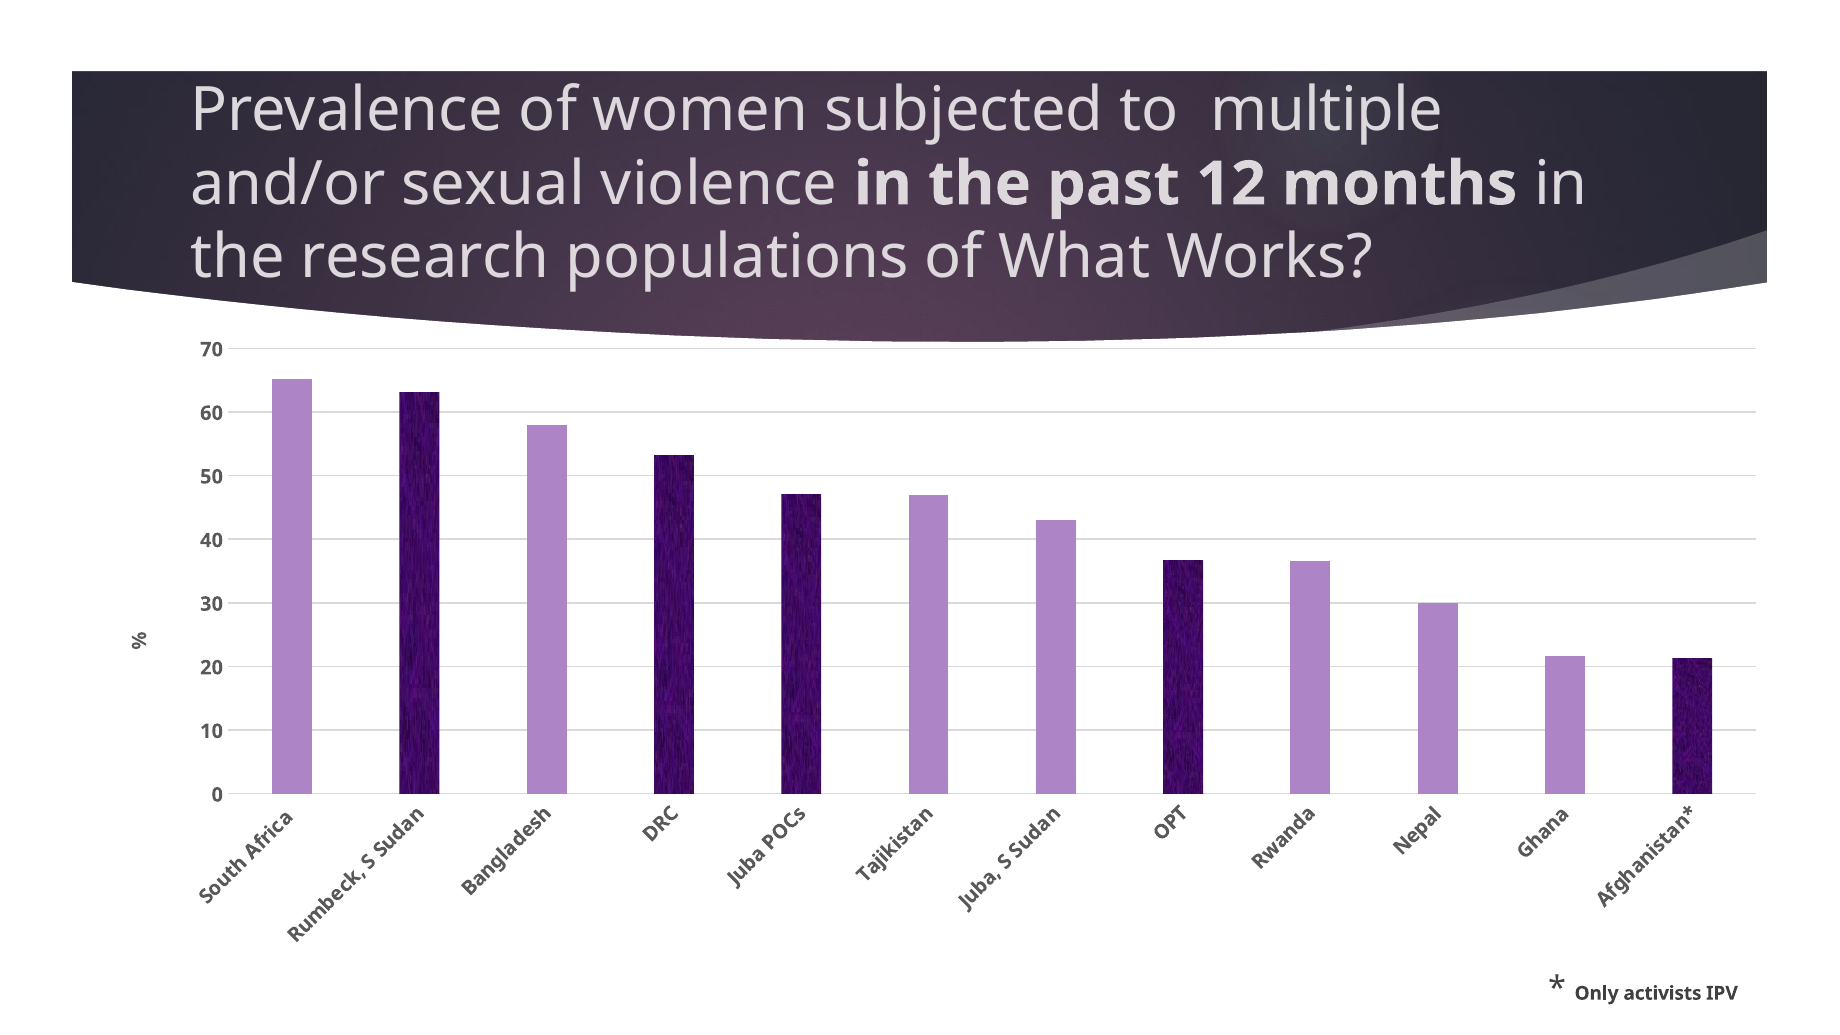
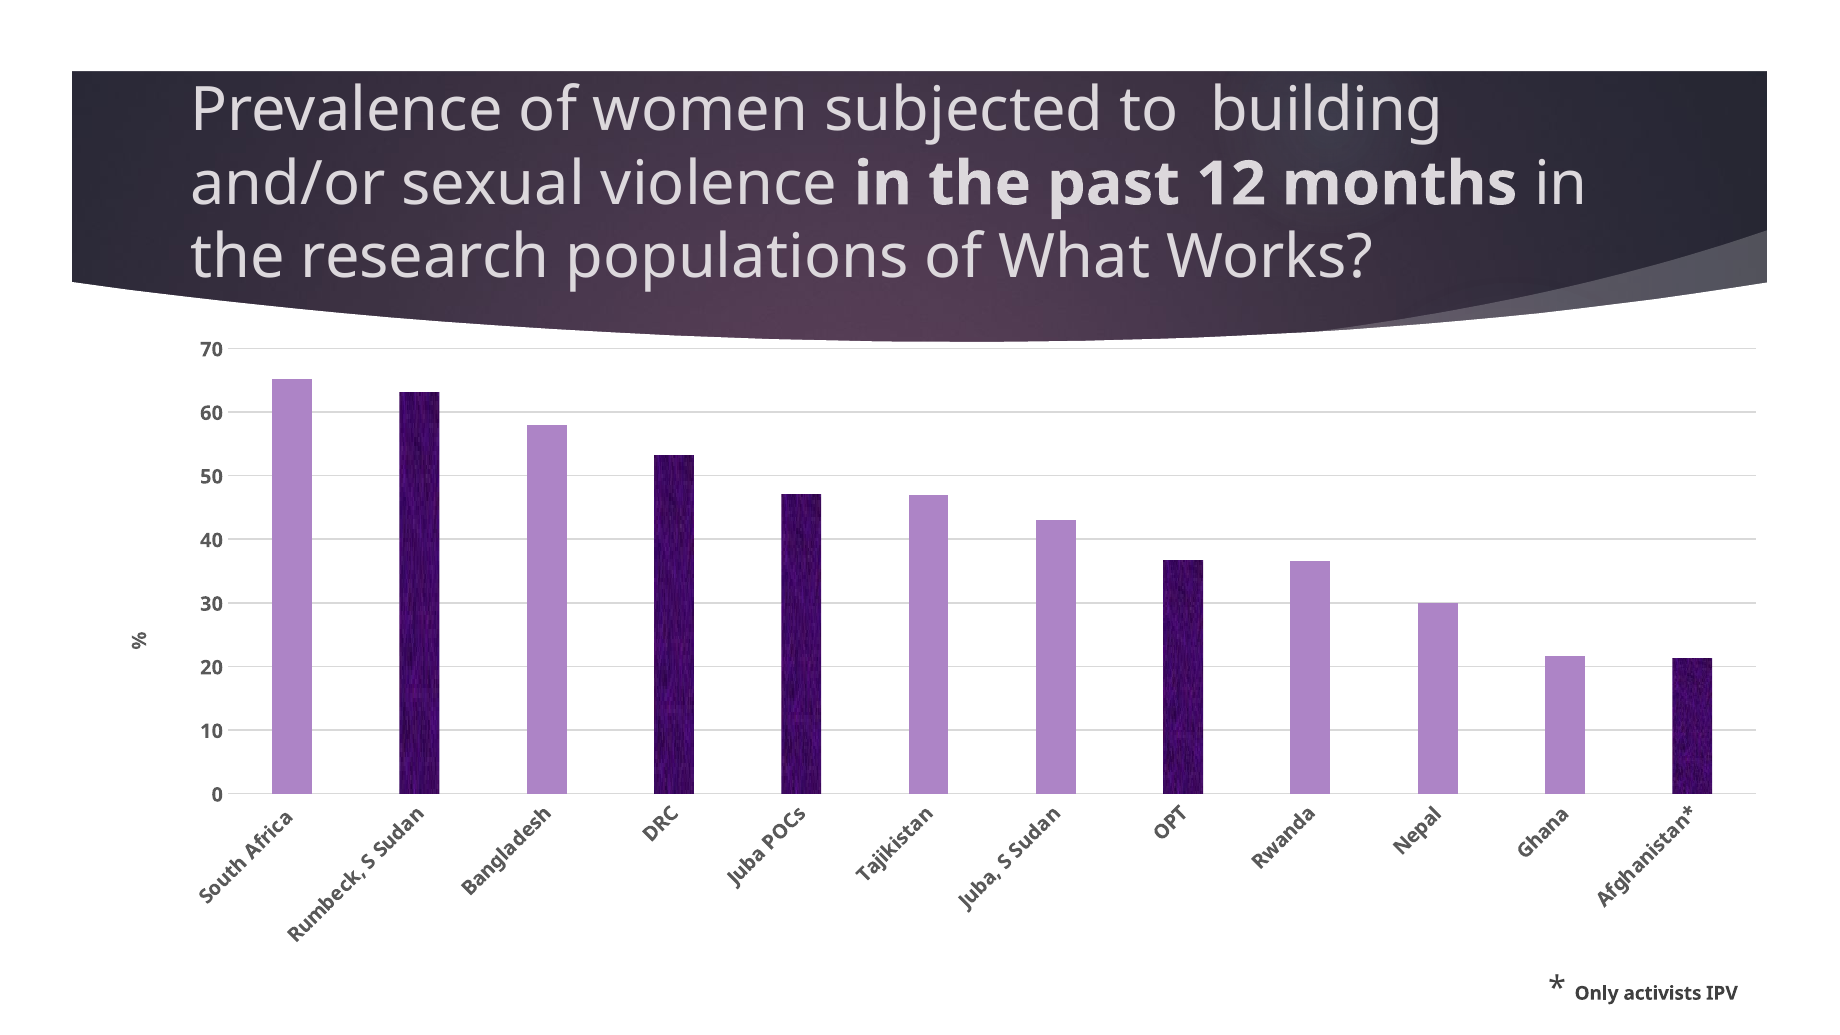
multiple: multiple -> building (1327, 110)
